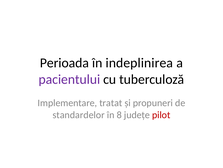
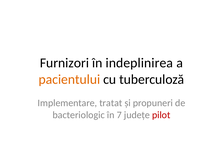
Perioada: Perioada -> Furnizori (64, 63)
pacientului colour: purple -> orange (69, 79)
standardelor: standardelor -> bacteriologic (79, 114)
8: 8 -> 7 (119, 114)
